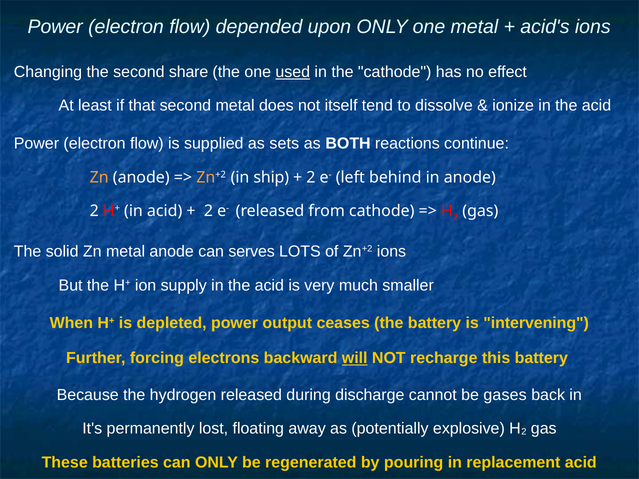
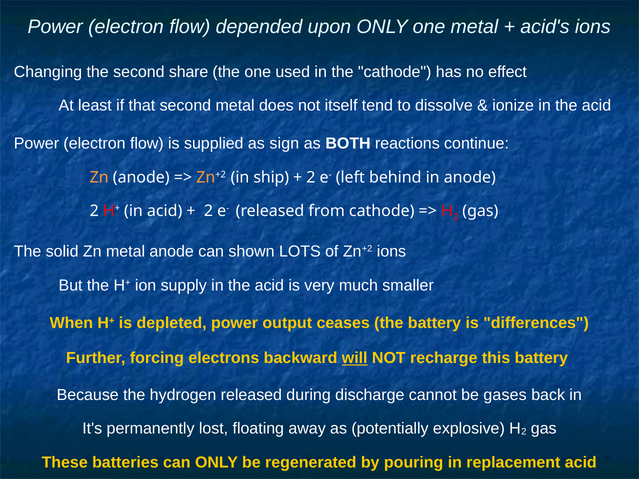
used underline: present -> none (293, 72)
sets: sets -> sign (284, 144)
serves: serves -> shown (252, 252)
intervening: intervening -> differences (536, 323)
